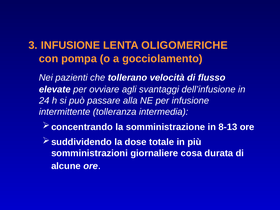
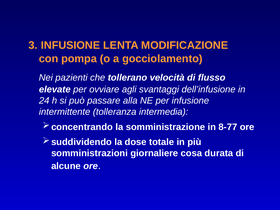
OLIGOMERICHE: OLIGOMERICHE -> MODIFICAZIONE (185, 45)
8-13: 8-13 -> 8-77 (228, 127)
